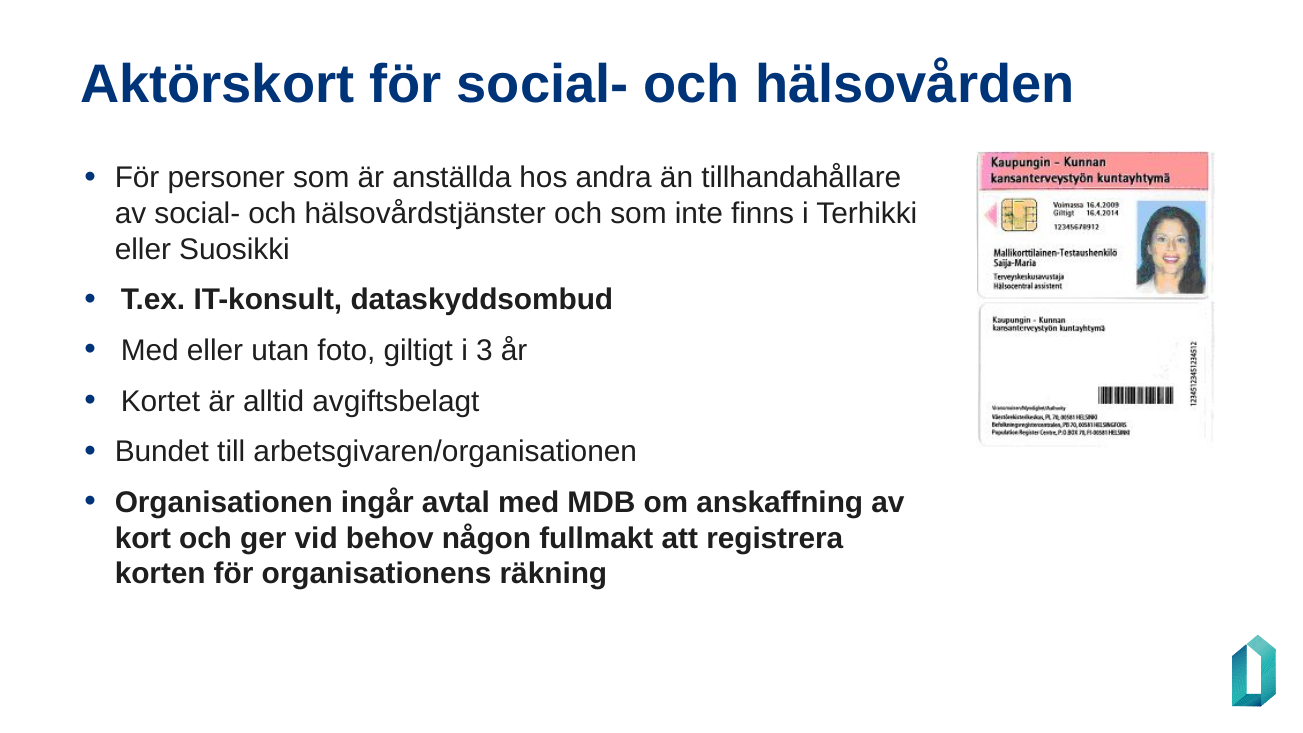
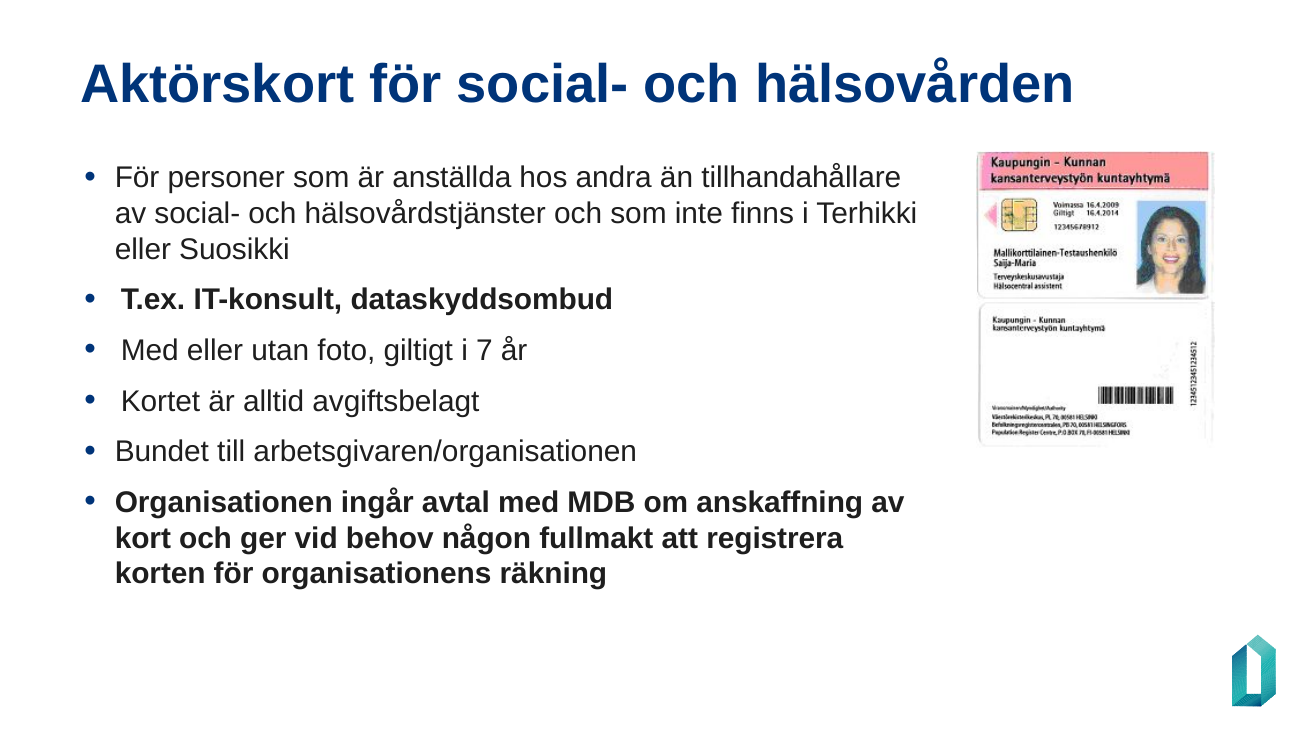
3: 3 -> 7 (485, 351)
